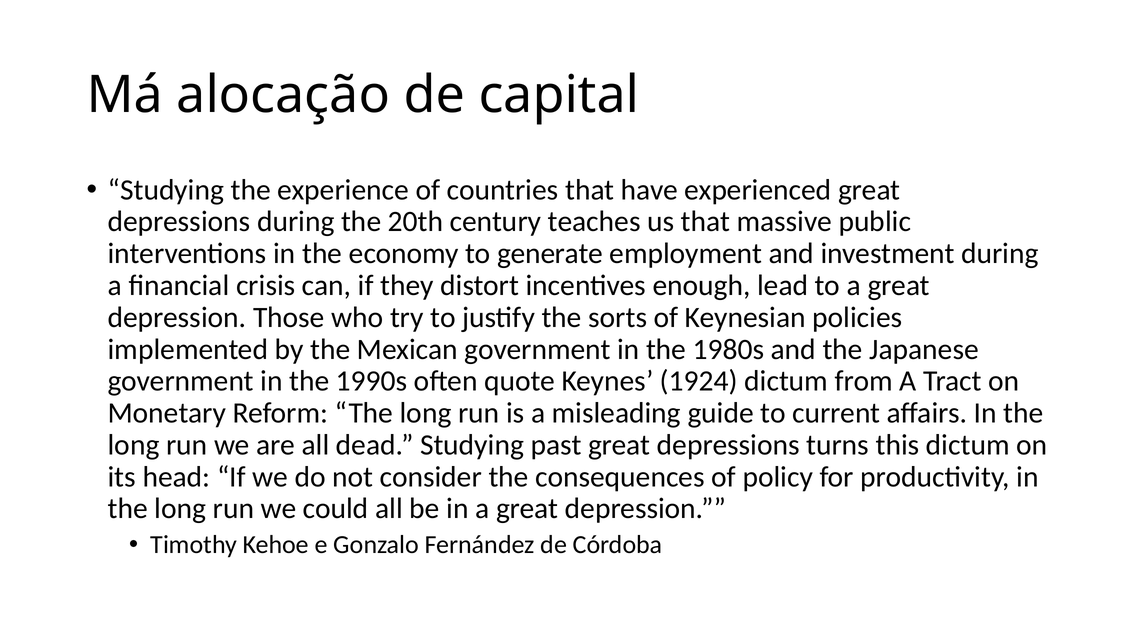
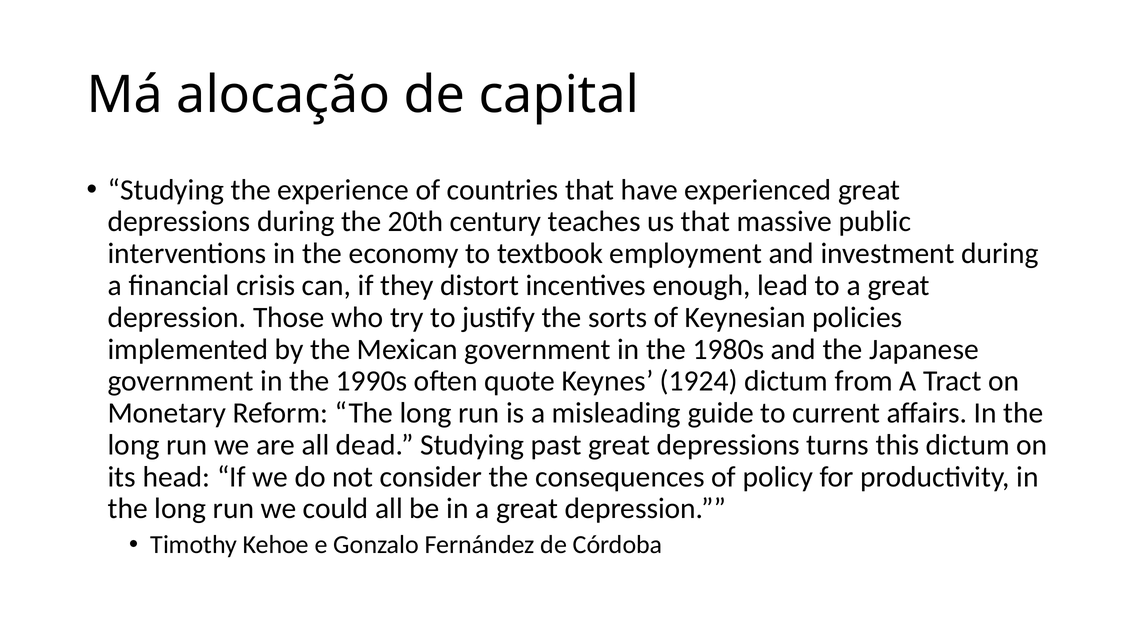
generate: generate -> textbook (550, 254)
